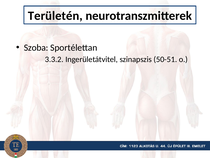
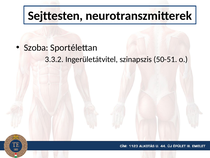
Területén: Területén -> Sejttesten (55, 16)
